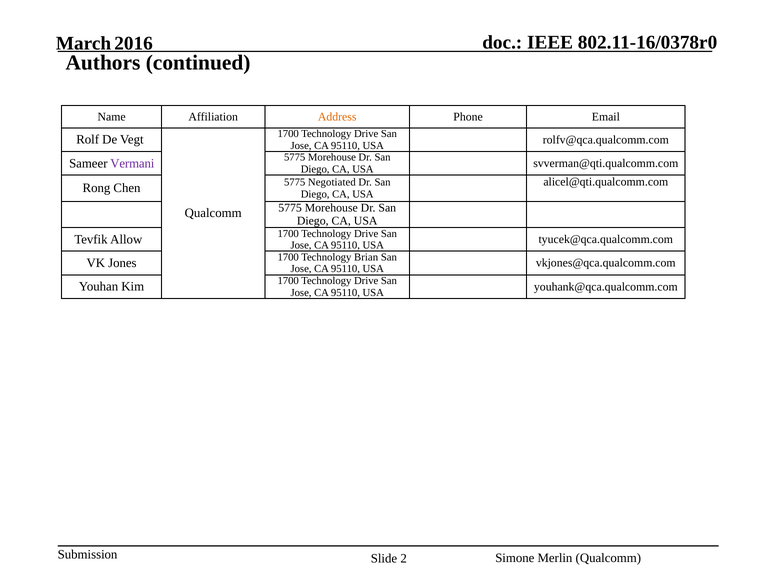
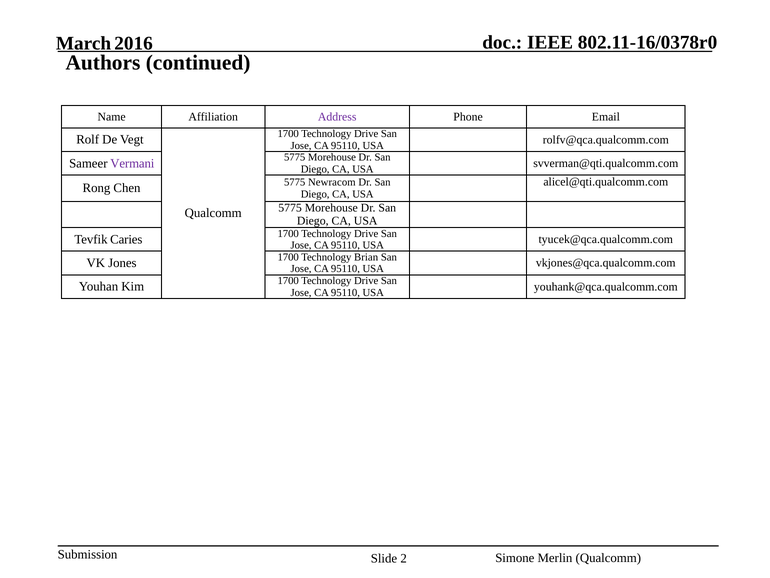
Address colour: orange -> purple (337, 117)
Negotiated: Negotiated -> Newracom (332, 182)
Allow: Allow -> Caries (126, 239)
